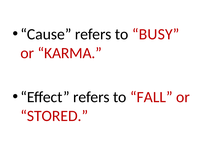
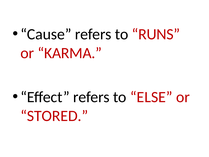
BUSY: BUSY -> RUNS (156, 34)
FALL: FALL -> ELSE (151, 97)
